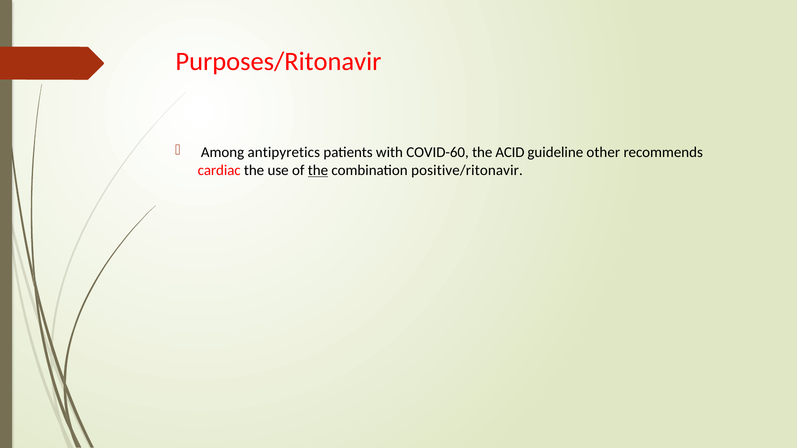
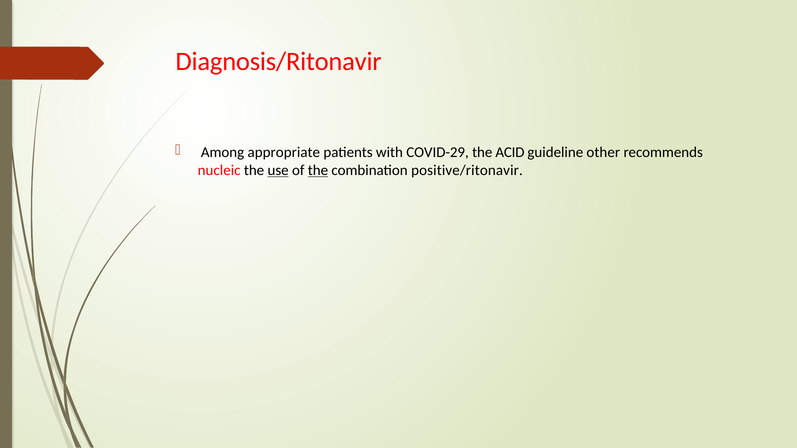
Purposes/Ritonavir: Purposes/Ritonavir -> Diagnosis/Ritonavir (279, 62)
antipyretics: antipyretics -> appropriate (284, 152)
COVID-60: COVID-60 -> COVID-29 (438, 152)
cardiac: cardiac -> nucleic (219, 170)
use underline: none -> present (278, 170)
